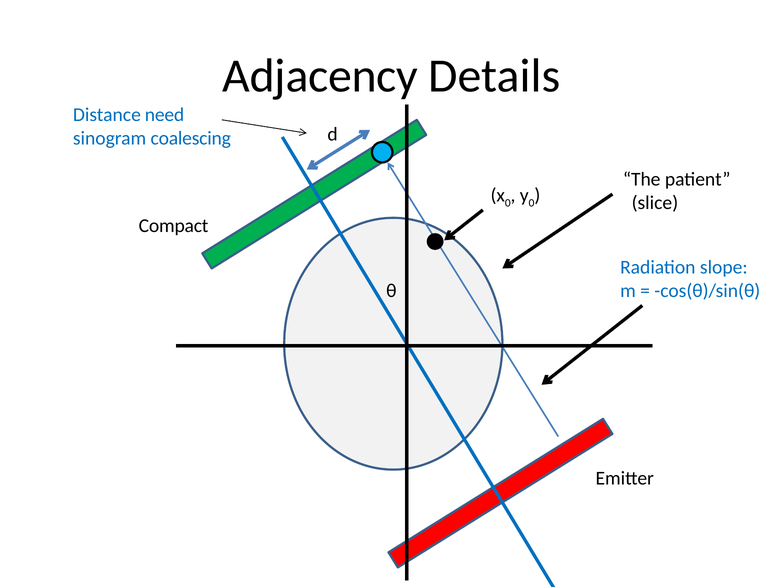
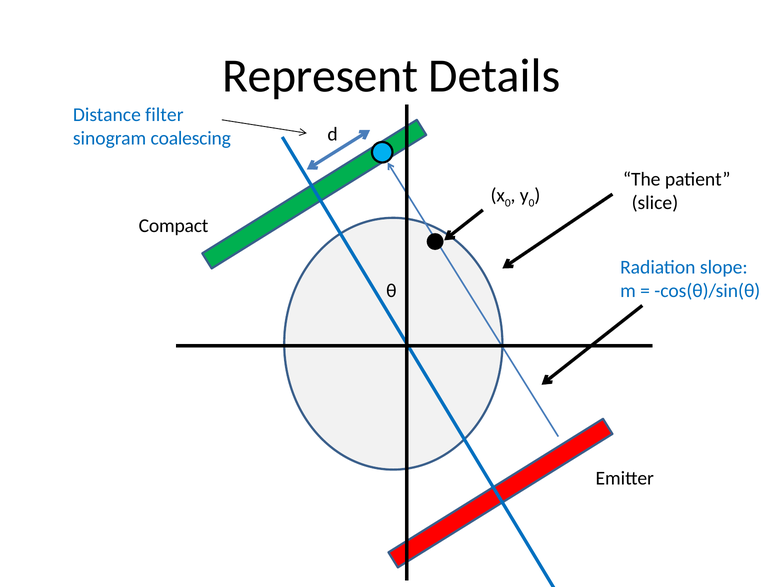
Adjacency: Adjacency -> Represent (320, 76)
need: need -> filter (164, 115)
